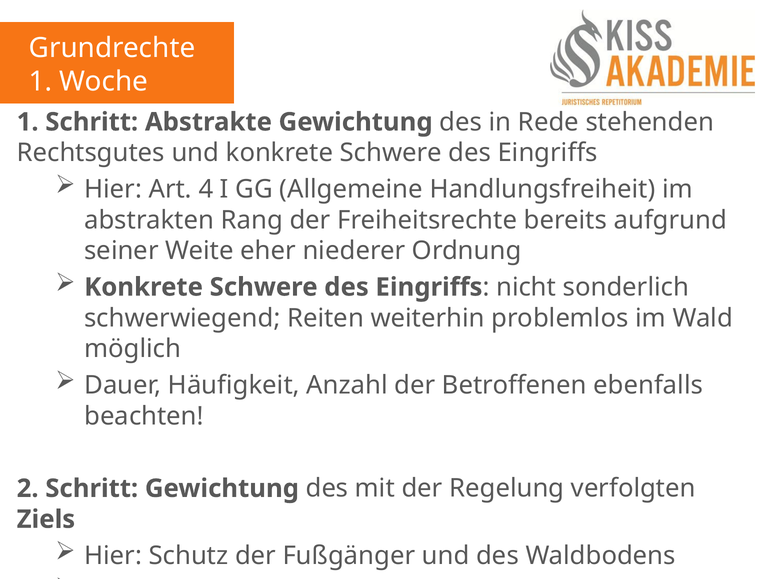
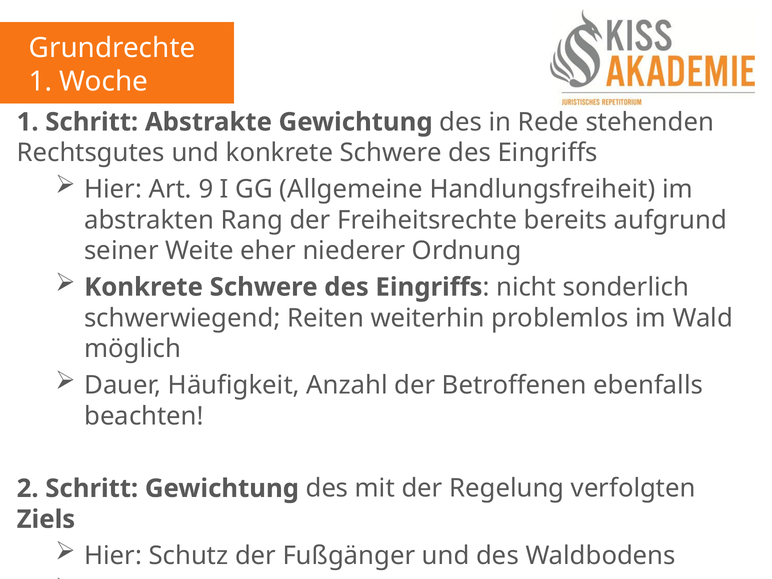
4: 4 -> 9 (206, 189)
